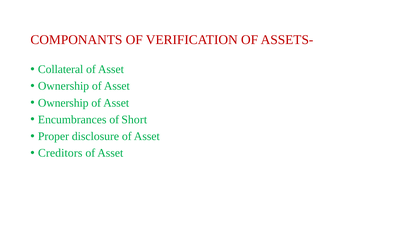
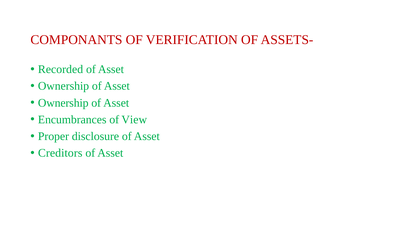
Collateral: Collateral -> Recorded (61, 69)
Short: Short -> View (134, 120)
